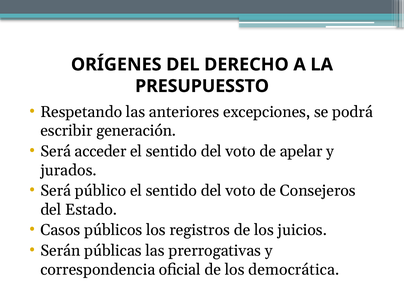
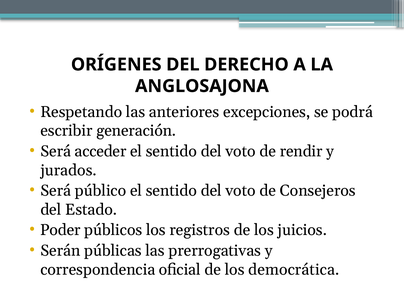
PRESUPUESSTO: PRESUPUESSTO -> ANGLOSAJONA (202, 86)
apelar: apelar -> rendir (301, 151)
Casos: Casos -> Poder (60, 230)
